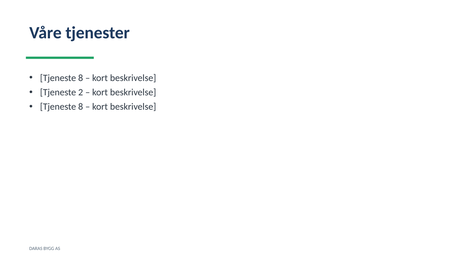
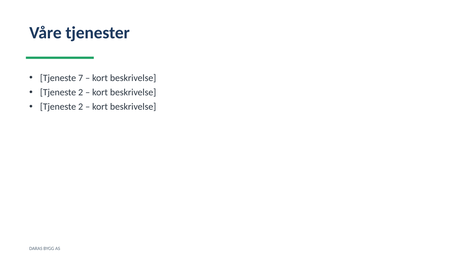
8: 8 -> 7 (81, 78)
8: 8 -> 2 (81, 107)
